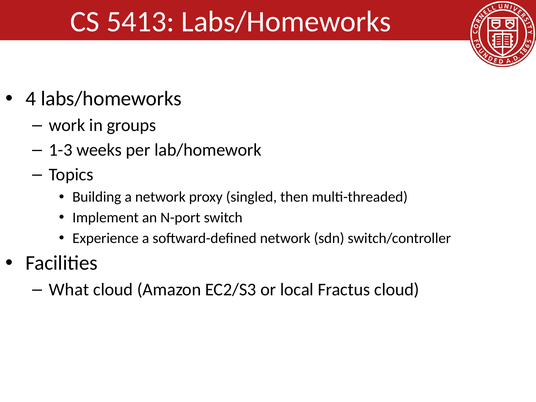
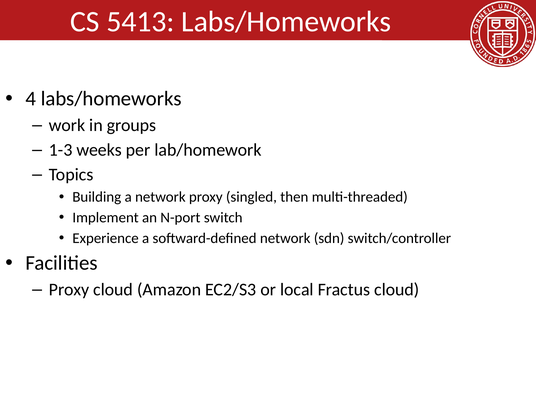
What: What -> Proxy (69, 290)
